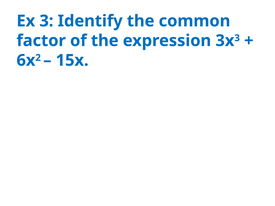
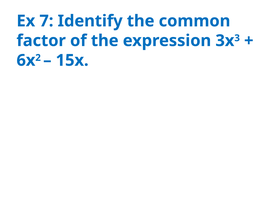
Ex 3: 3 -> 7 (46, 21)
